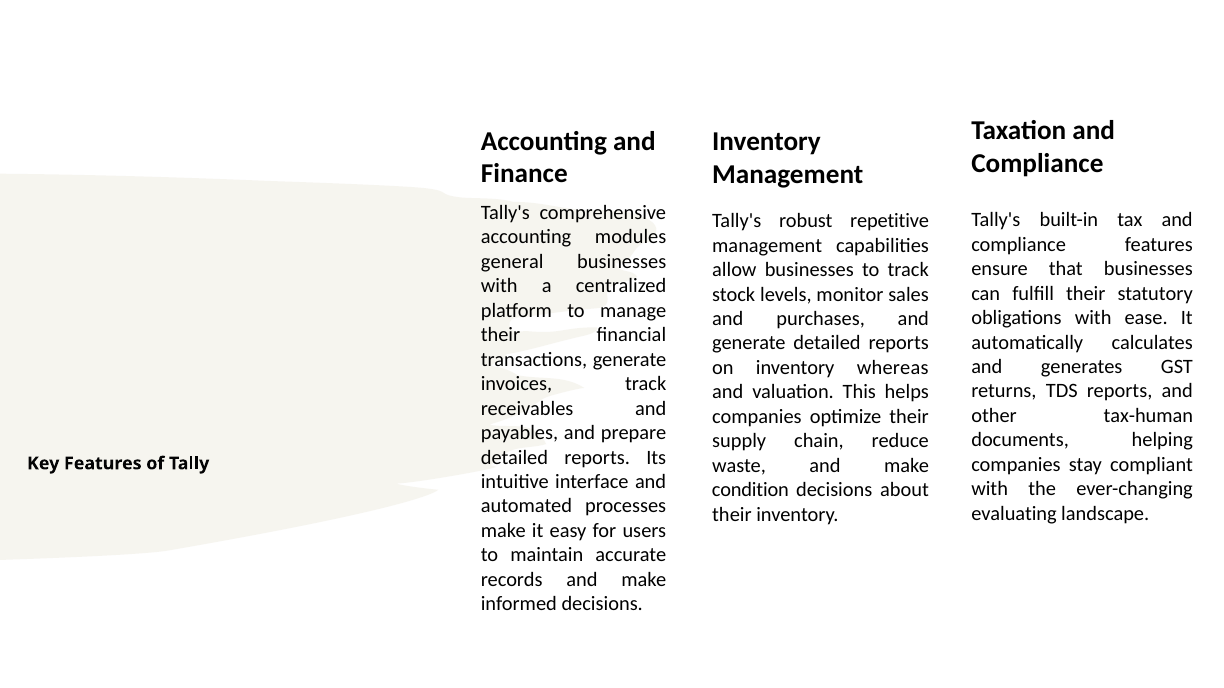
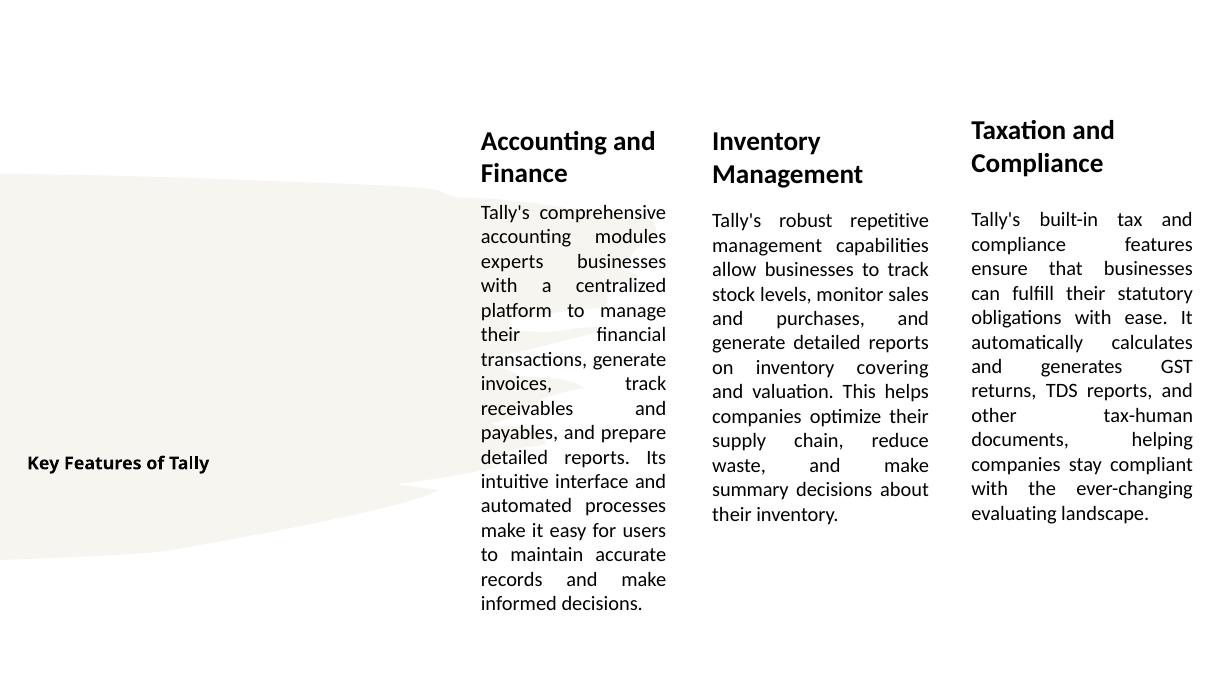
general: general -> experts (512, 262)
whereas: whereas -> covering (893, 368)
condition: condition -> summary (750, 490)
